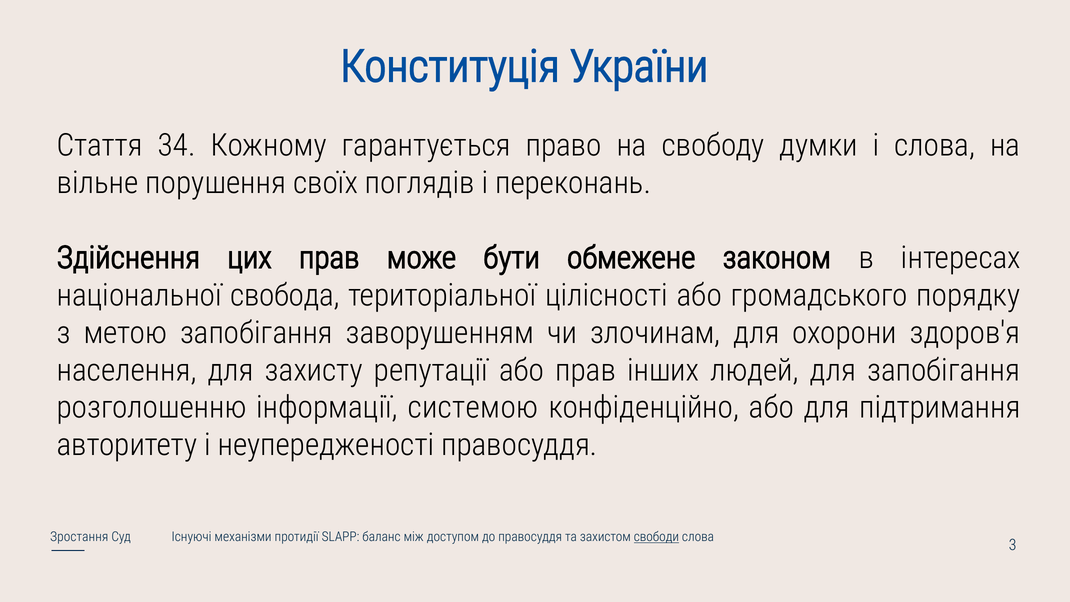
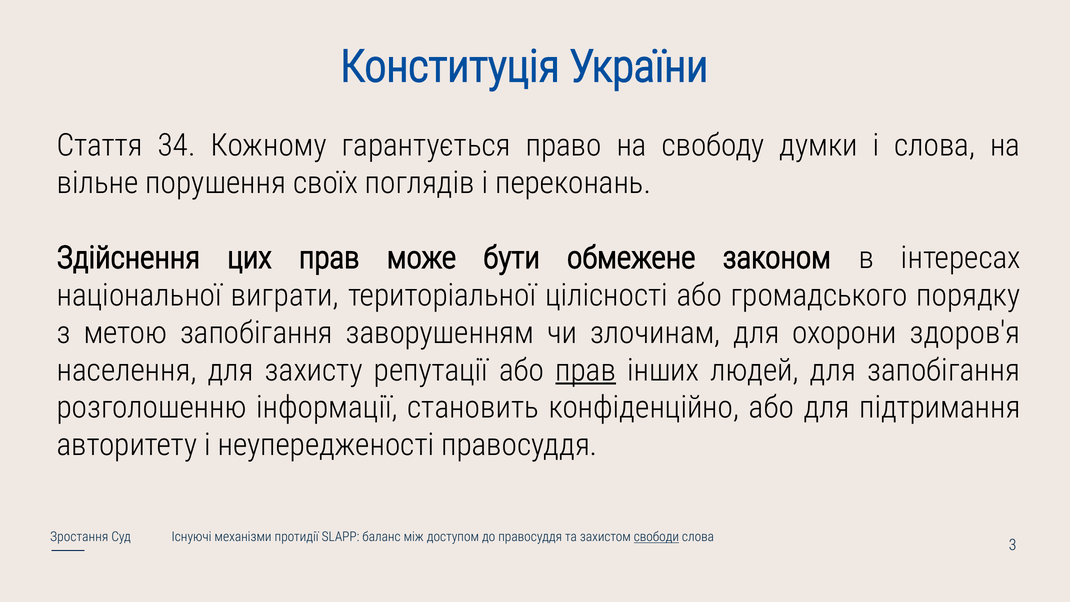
свобода: свобода -> виграти (285, 295)
прав underline: none -> present (586, 370)
системою: системою -> становить (473, 408)
